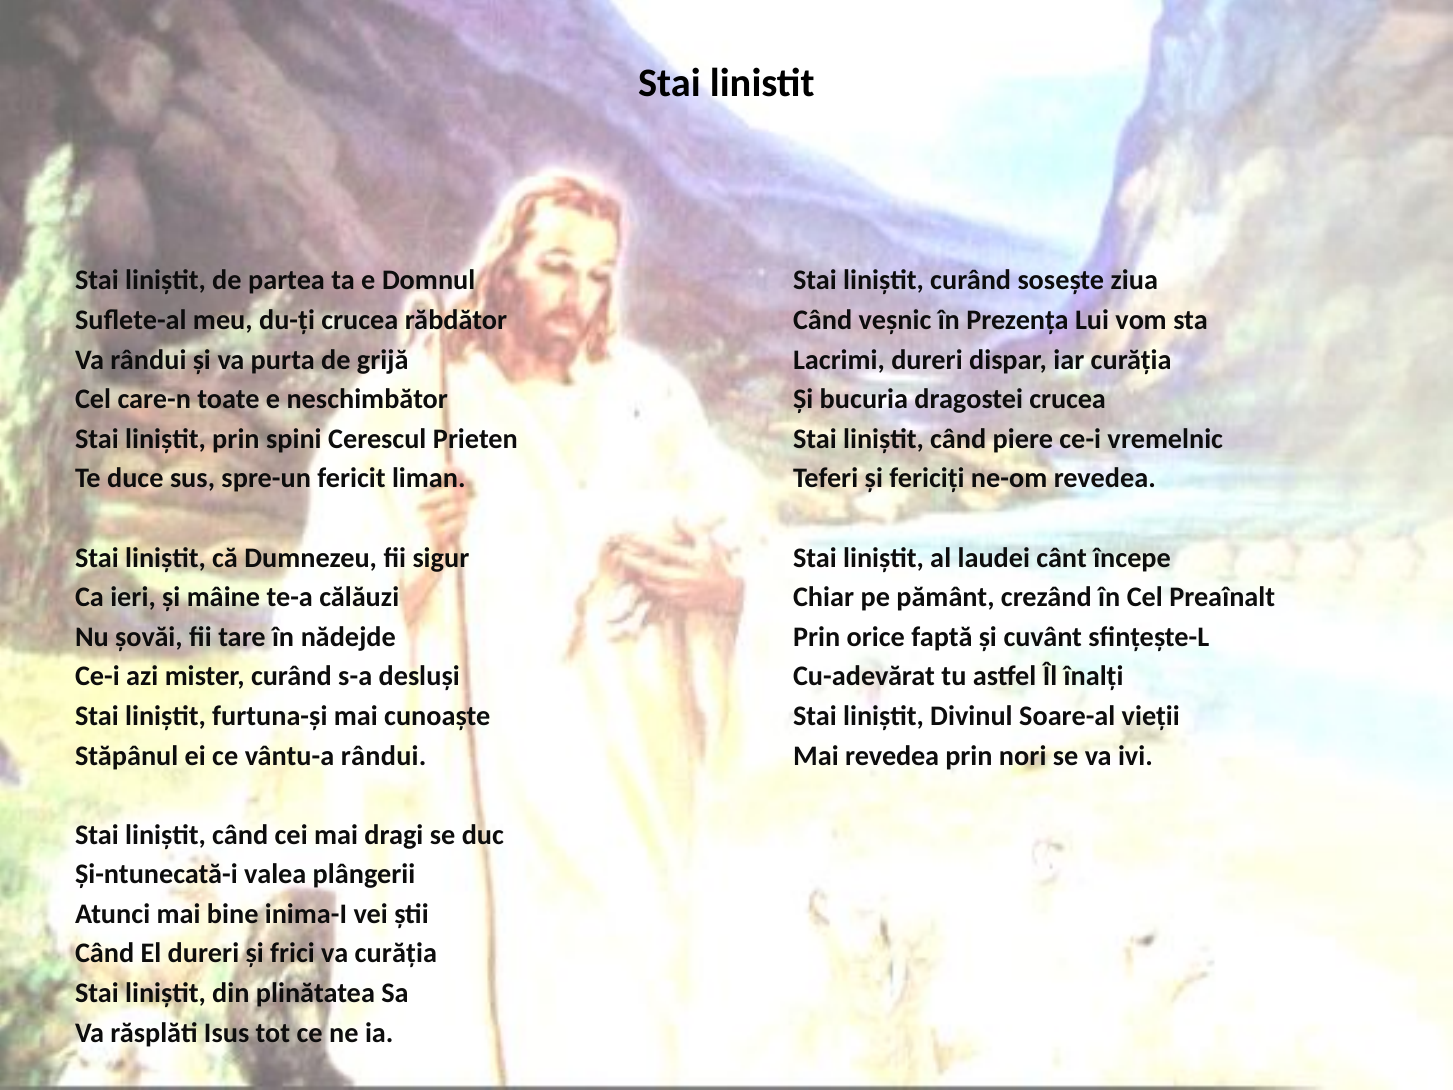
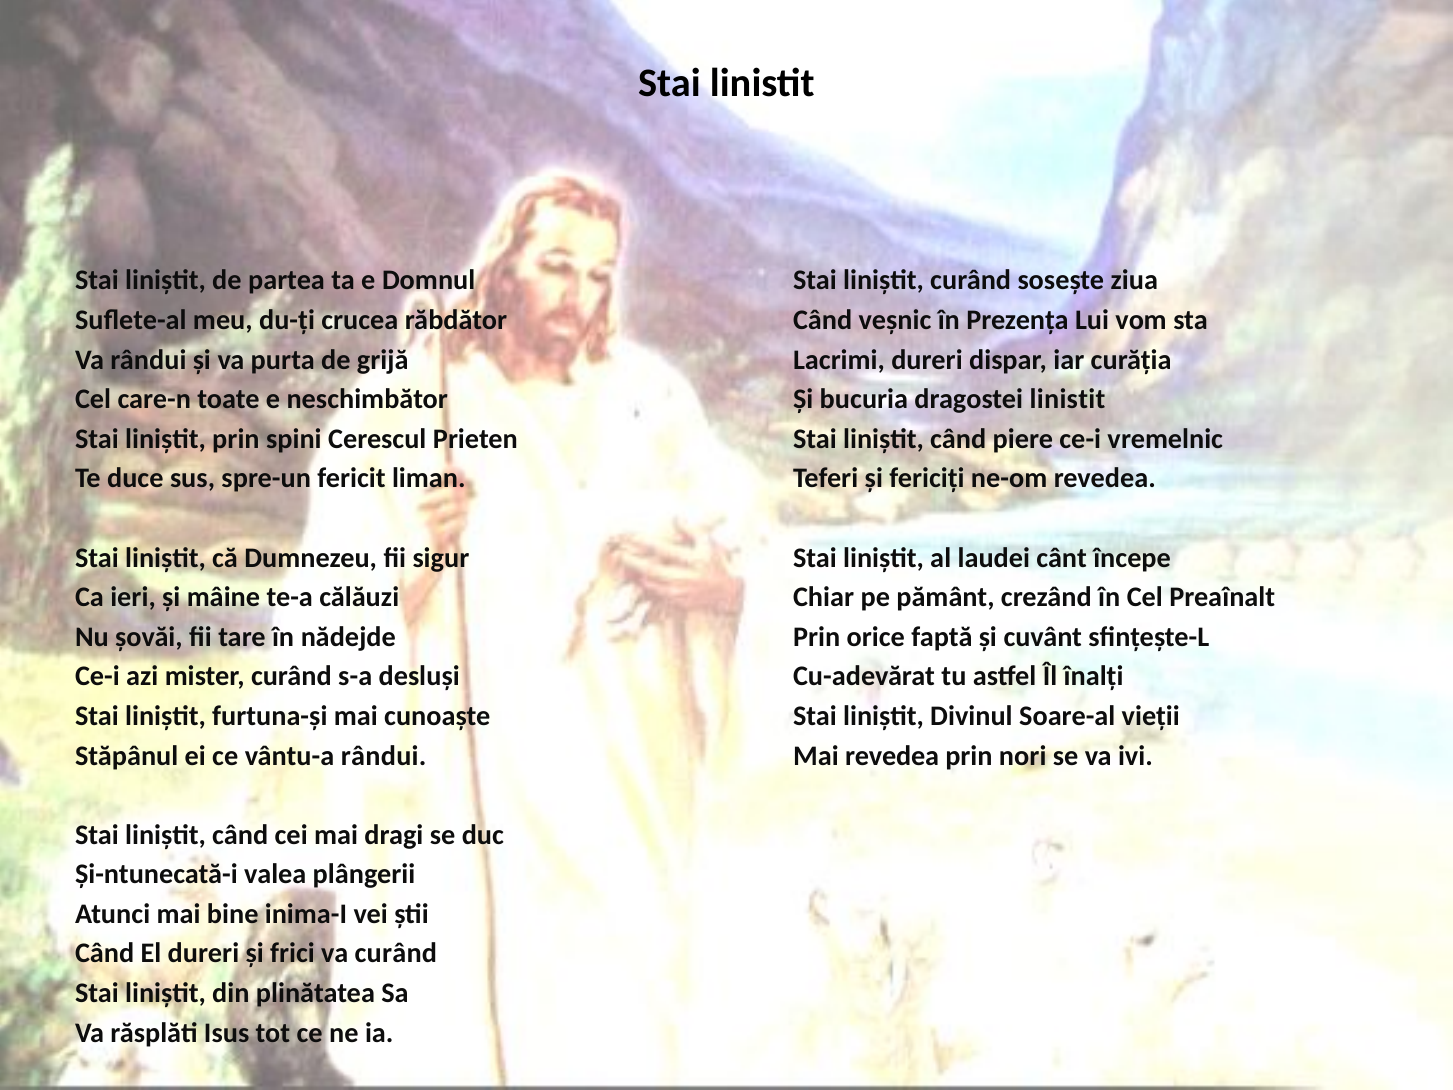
dragostei crucea: crucea -> linistit (1068, 399)
va curăția: curăția -> curând (396, 953)
